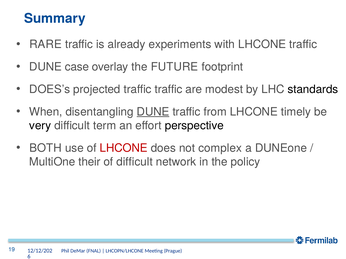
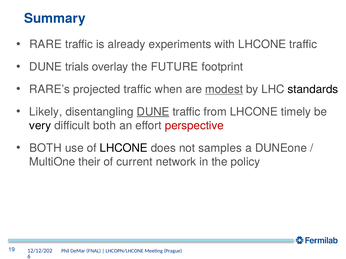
case: case -> trials (77, 67)
DOES’s: DOES’s -> RARE’s (50, 89)
traffic traffic: traffic -> when (168, 89)
modest underline: none -> present (224, 89)
When: When -> Likely (46, 112)
difficult term: term -> both (105, 126)
perspective colour: black -> red (194, 126)
LHCONE colour: red -> black (124, 148)
complex: complex -> samples (220, 148)
of difficult: difficult -> current (135, 162)
